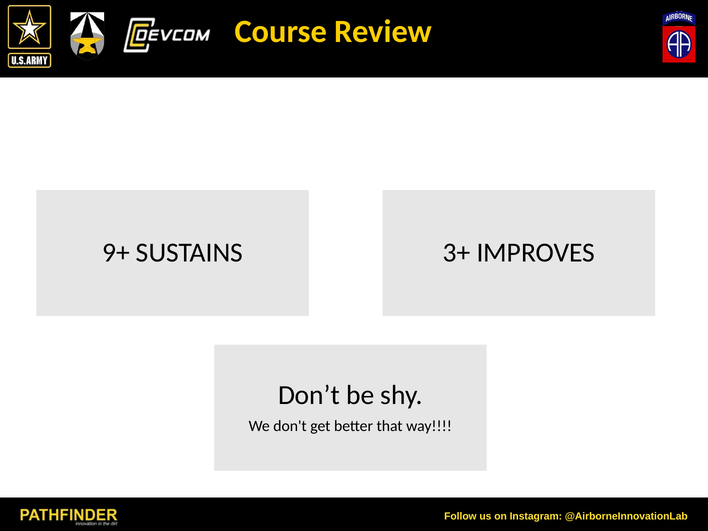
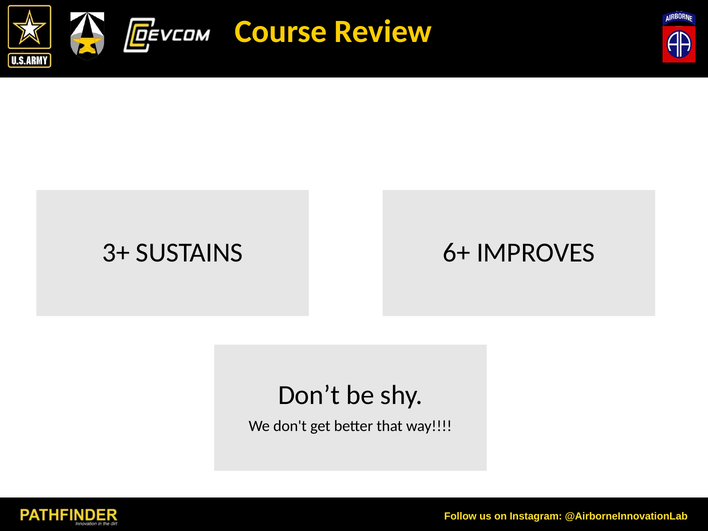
9+: 9+ -> 3+ (116, 253)
3+: 3+ -> 6+ (457, 253)
